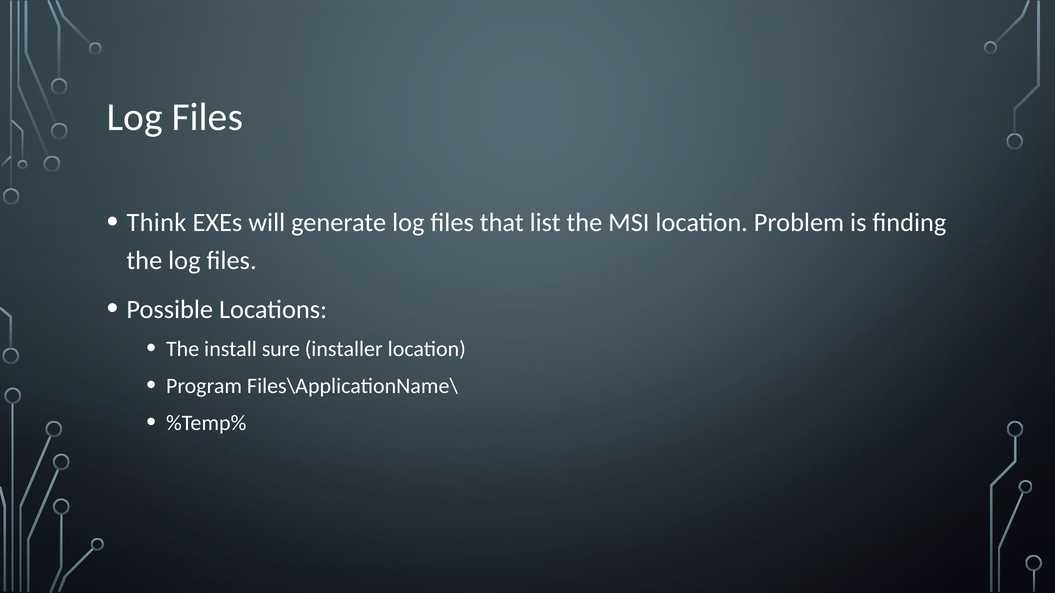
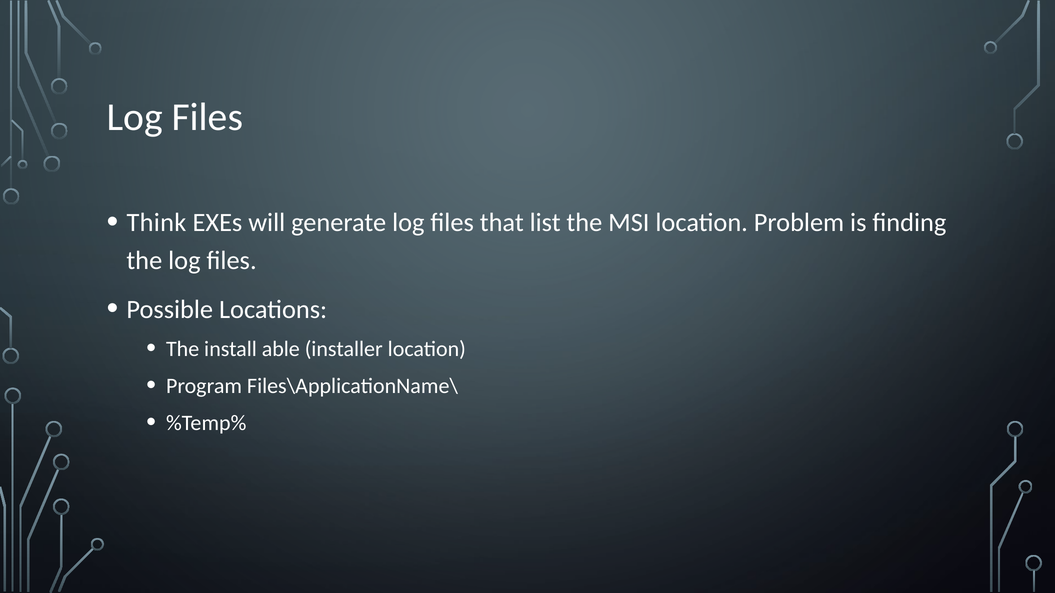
sure: sure -> able (281, 349)
